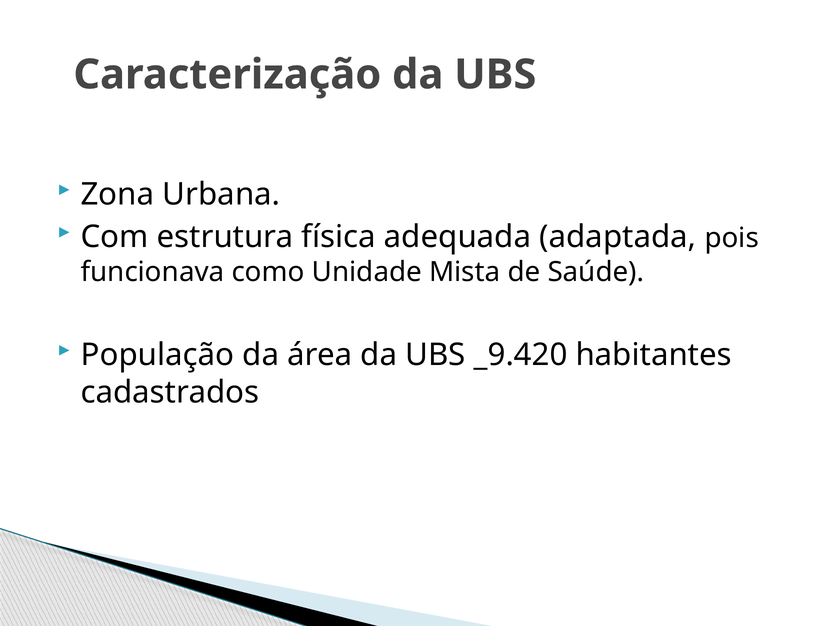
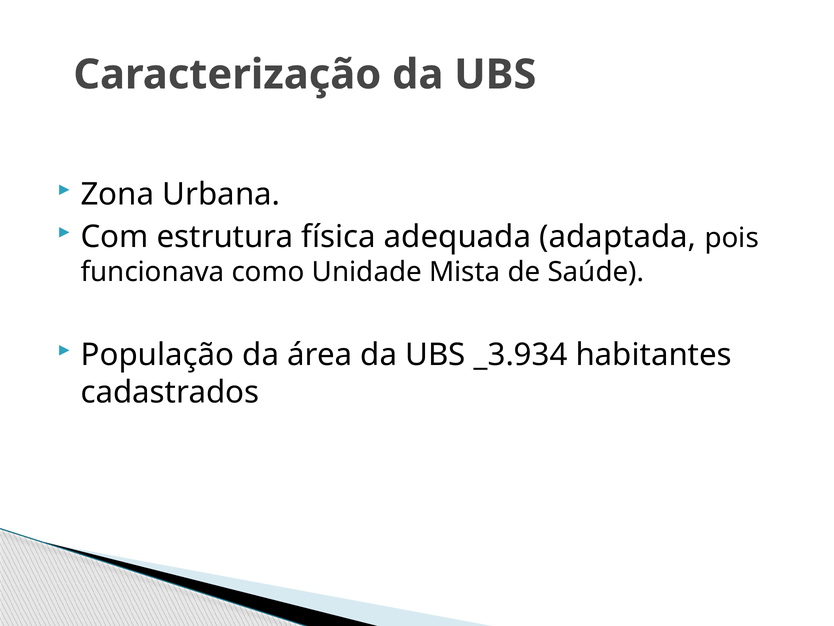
_9.420: _9.420 -> _3.934 (521, 354)
